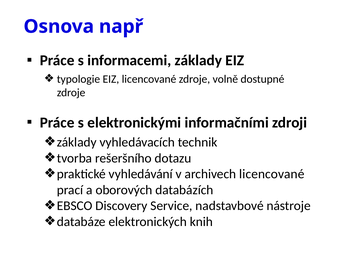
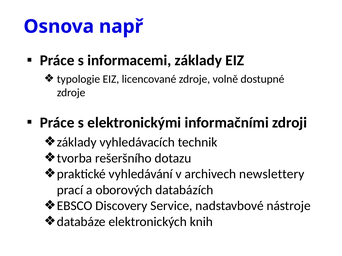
archivech licencované: licencované -> newslettery (272, 174)
